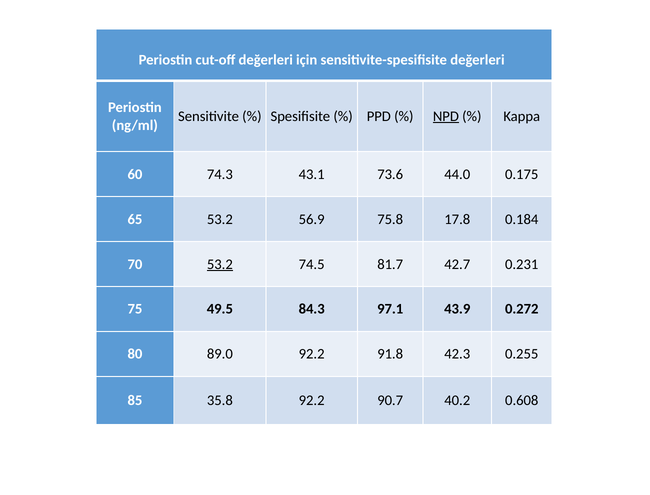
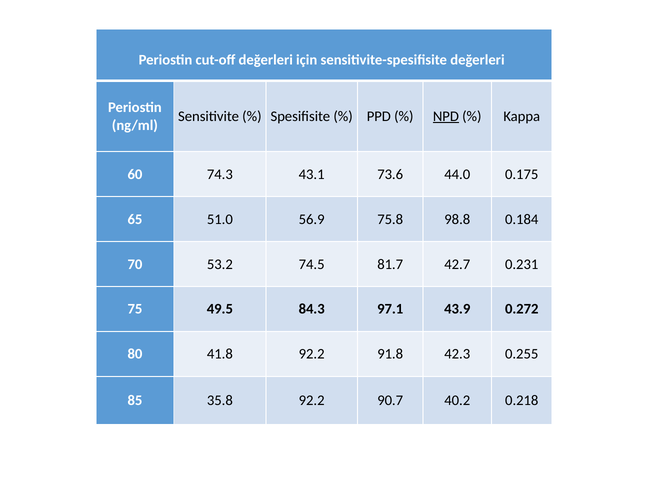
65 53.2: 53.2 -> 51.0 (220, 219)
17.8: 17.8 -> 98.8 (457, 219)
53.2 underline: present -> none (220, 264)
89.0: 89.0 -> 41.8 (220, 354)
0.608: 0.608 -> 0.218 (522, 401)
